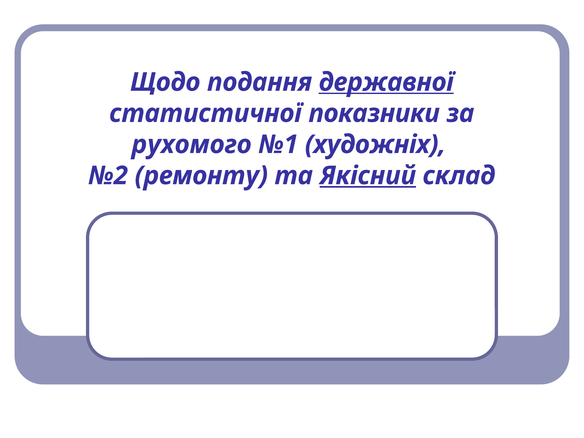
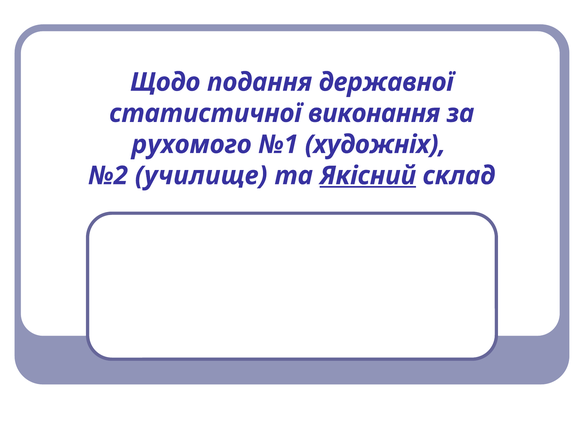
державної underline: present -> none (386, 82)
показники: показники -> виконання (374, 113)
ремонту: ремонту -> училище (201, 176)
